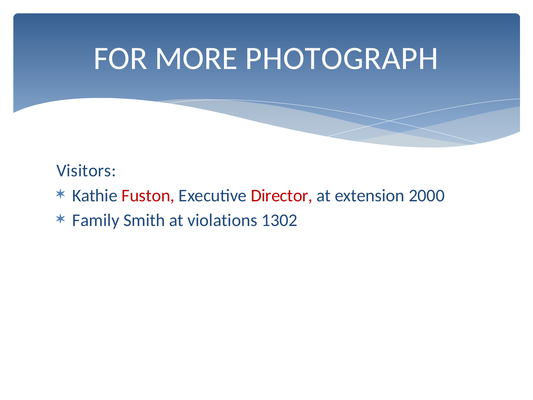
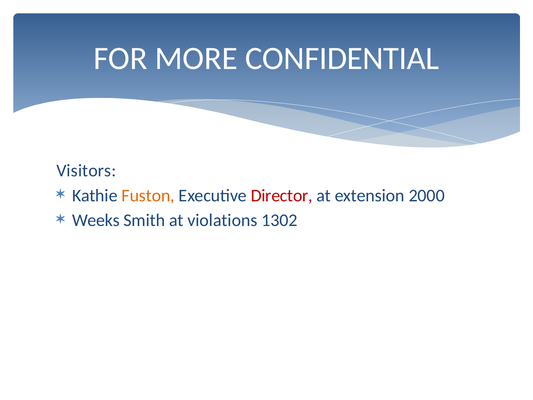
PHOTOGRAPH: PHOTOGRAPH -> CONFIDENTIAL (342, 59)
Fuston colour: red -> orange (148, 195)
Family: Family -> Weeks (96, 220)
